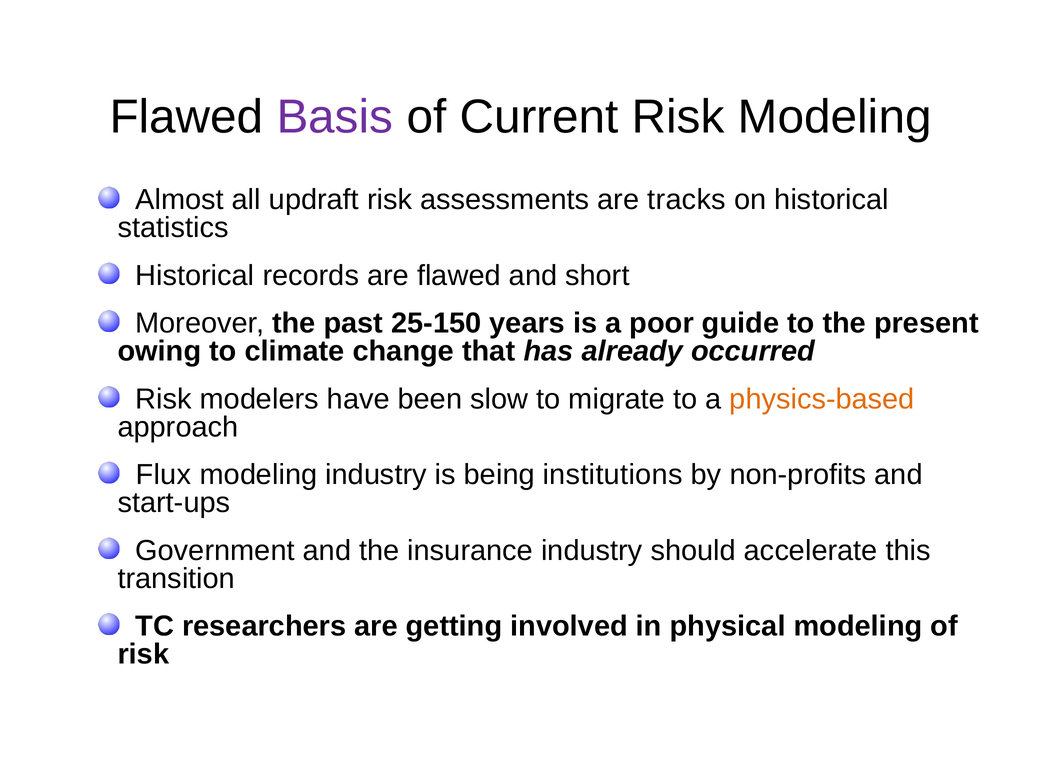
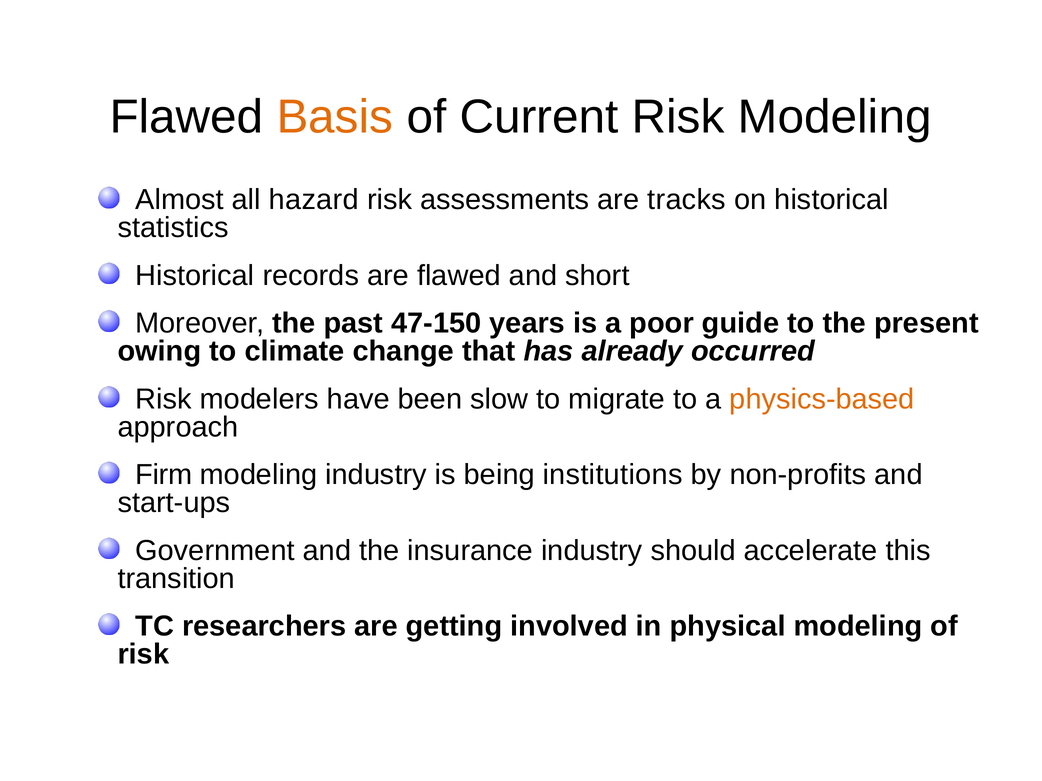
Basis colour: purple -> orange (335, 117)
updraft: updraft -> hazard (314, 200)
25-150: 25-150 -> 47-150 (436, 323)
Flux: Flux -> Firm (164, 475)
